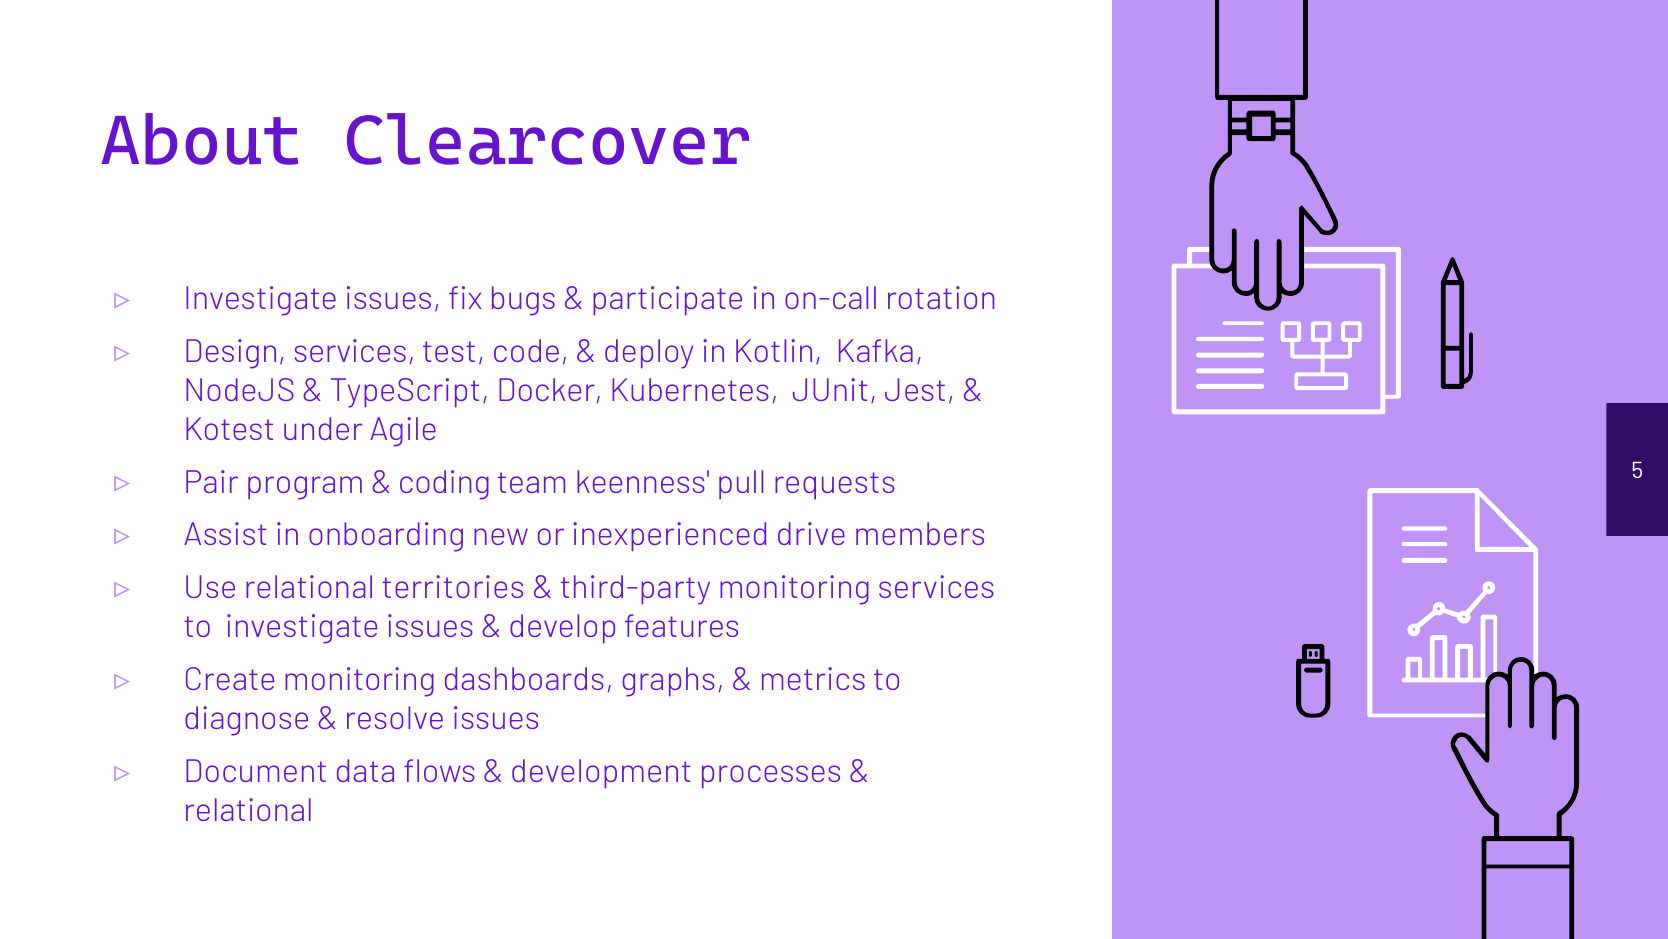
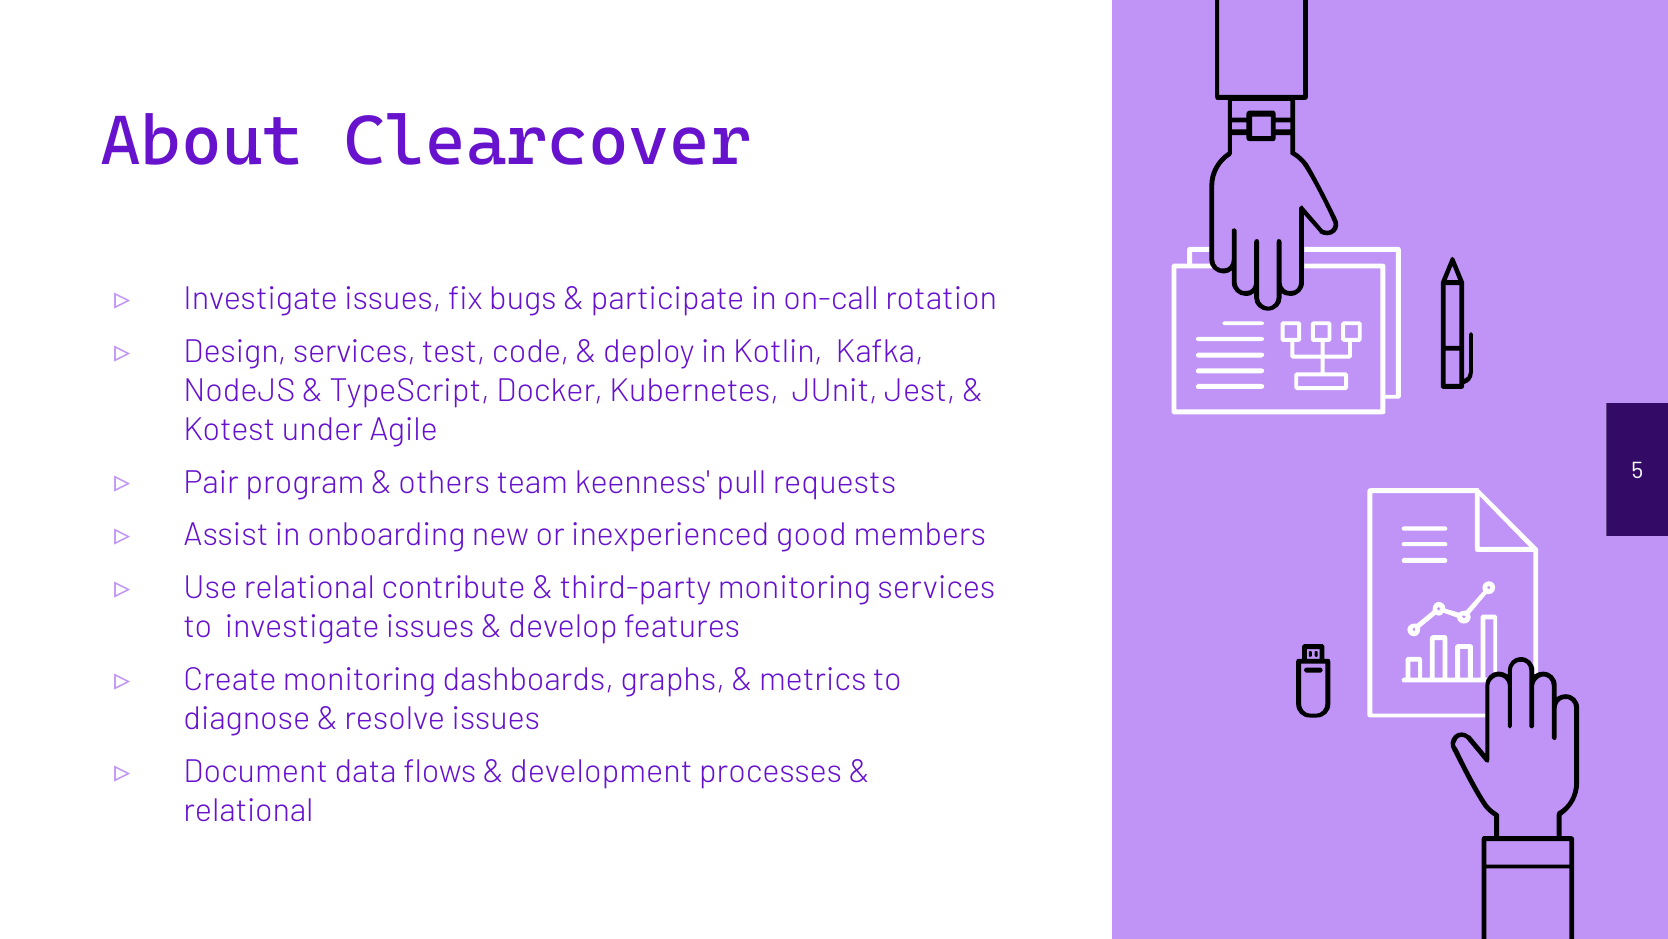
coding: coding -> others (444, 482)
drive: drive -> good (811, 535)
territories: territories -> contribute (454, 588)
